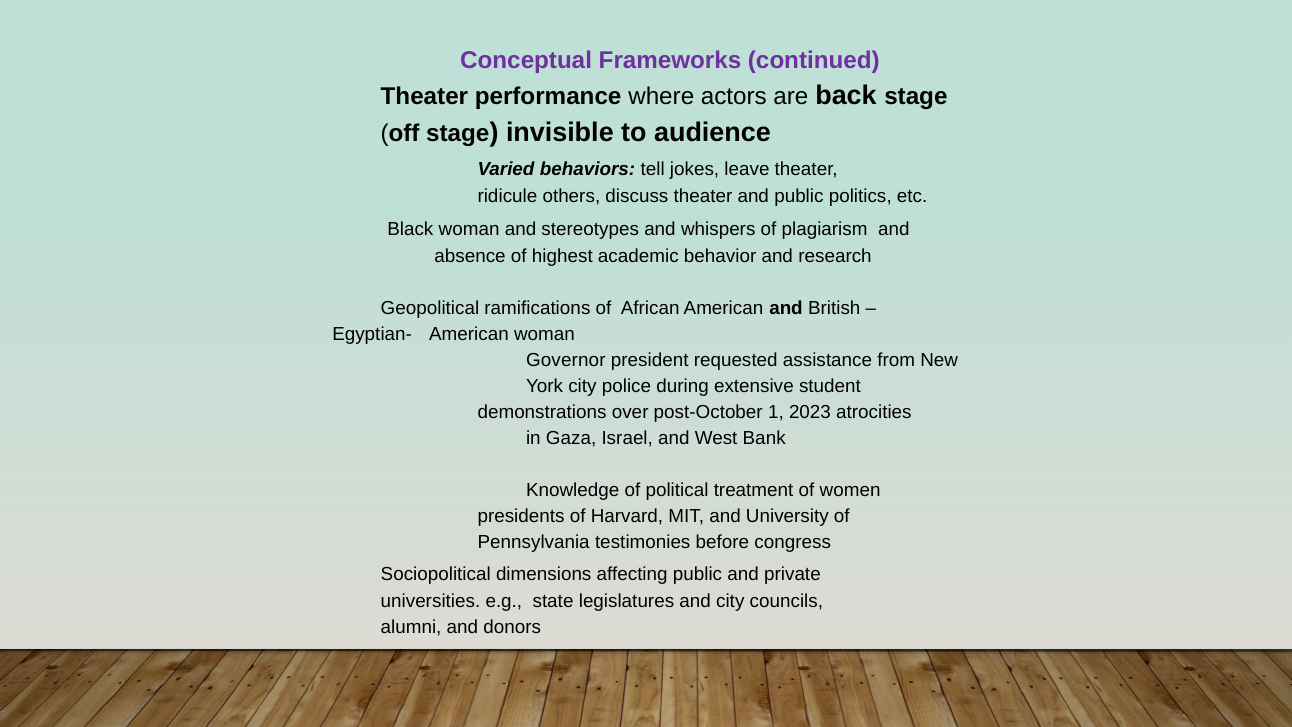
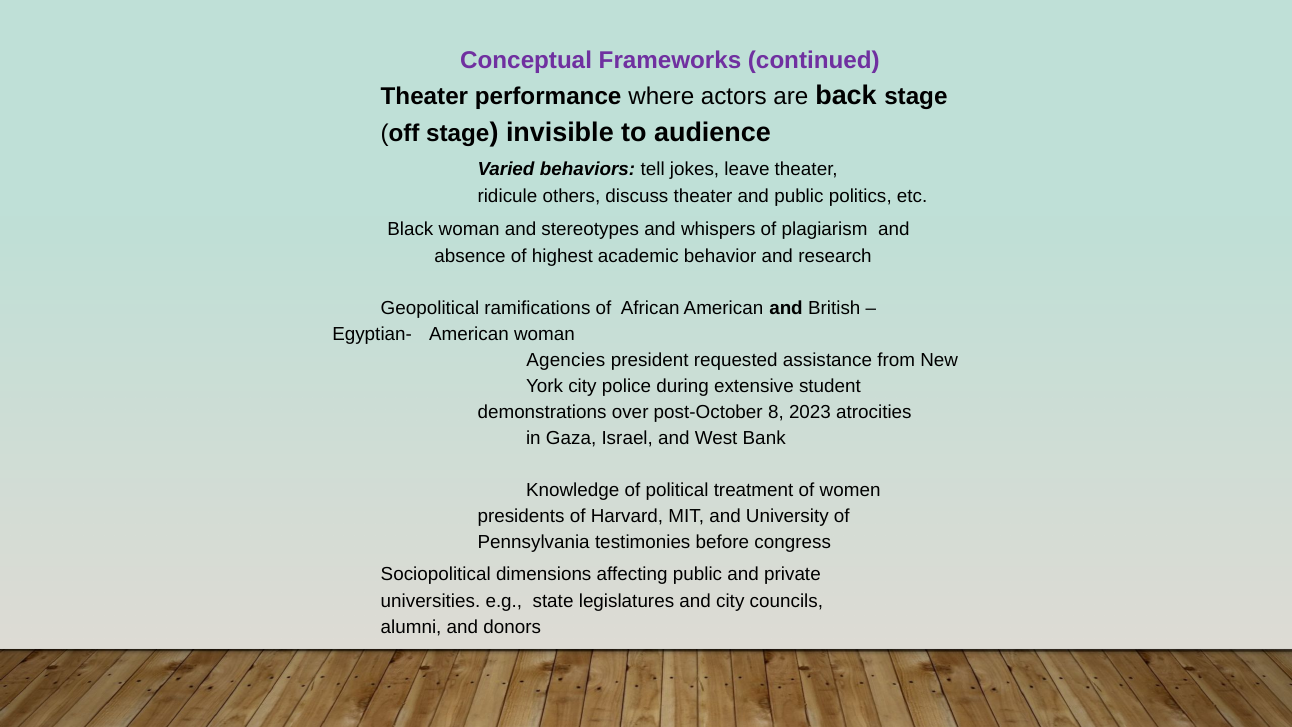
Governor: Governor -> Agencies (566, 360)
1: 1 -> 8 (776, 412)
